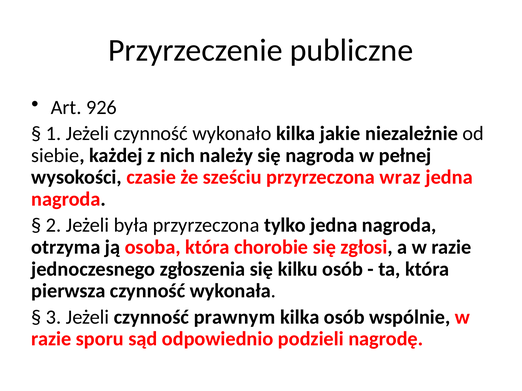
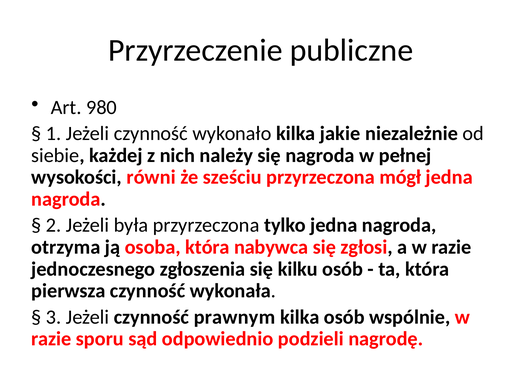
926: 926 -> 980 (101, 108)
czasie: czasie -> równi (151, 178)
wraz: wraz -> mógł (400, 178)
chorobie: chorobie -> nabywca (271, 247)
